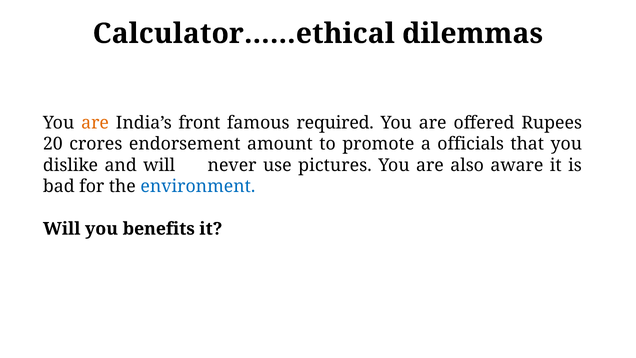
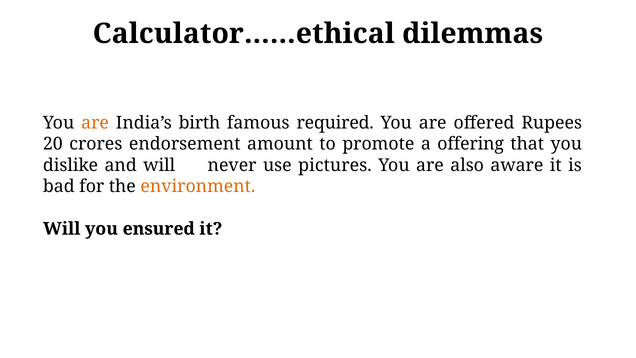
front: front -> birth (199, 123)
officials: officials -> offering (471, 144)
environment colour: blue -> orange (198, 186)
benefits: benefits -> ensured (159, 229)
